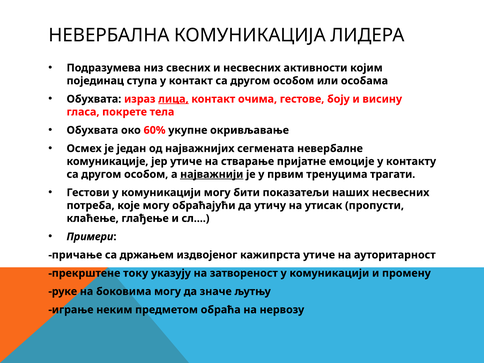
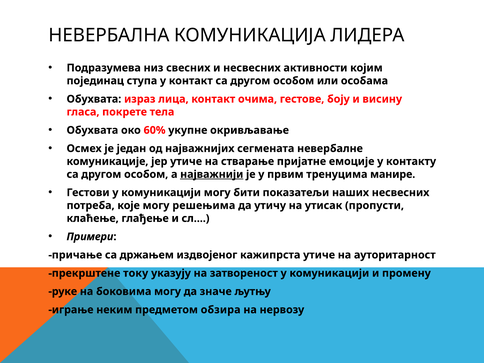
лица underline: present -> none (173, 99)
трагати: трагати -> манире (393, 174)
обраћајући: обраћајући -> решењима (204, 205)
обраћа: обраћа -> обзира (221, 310)
